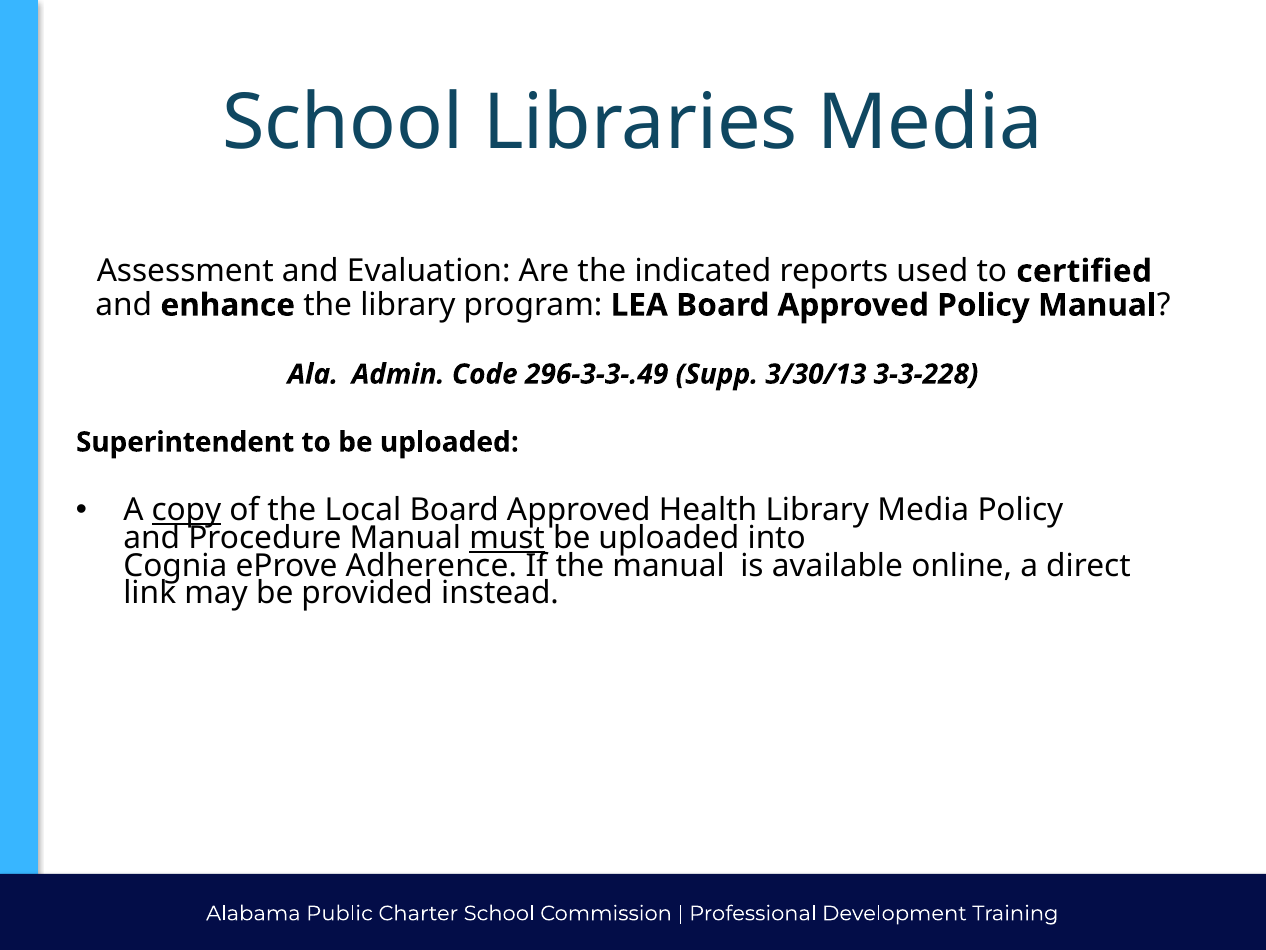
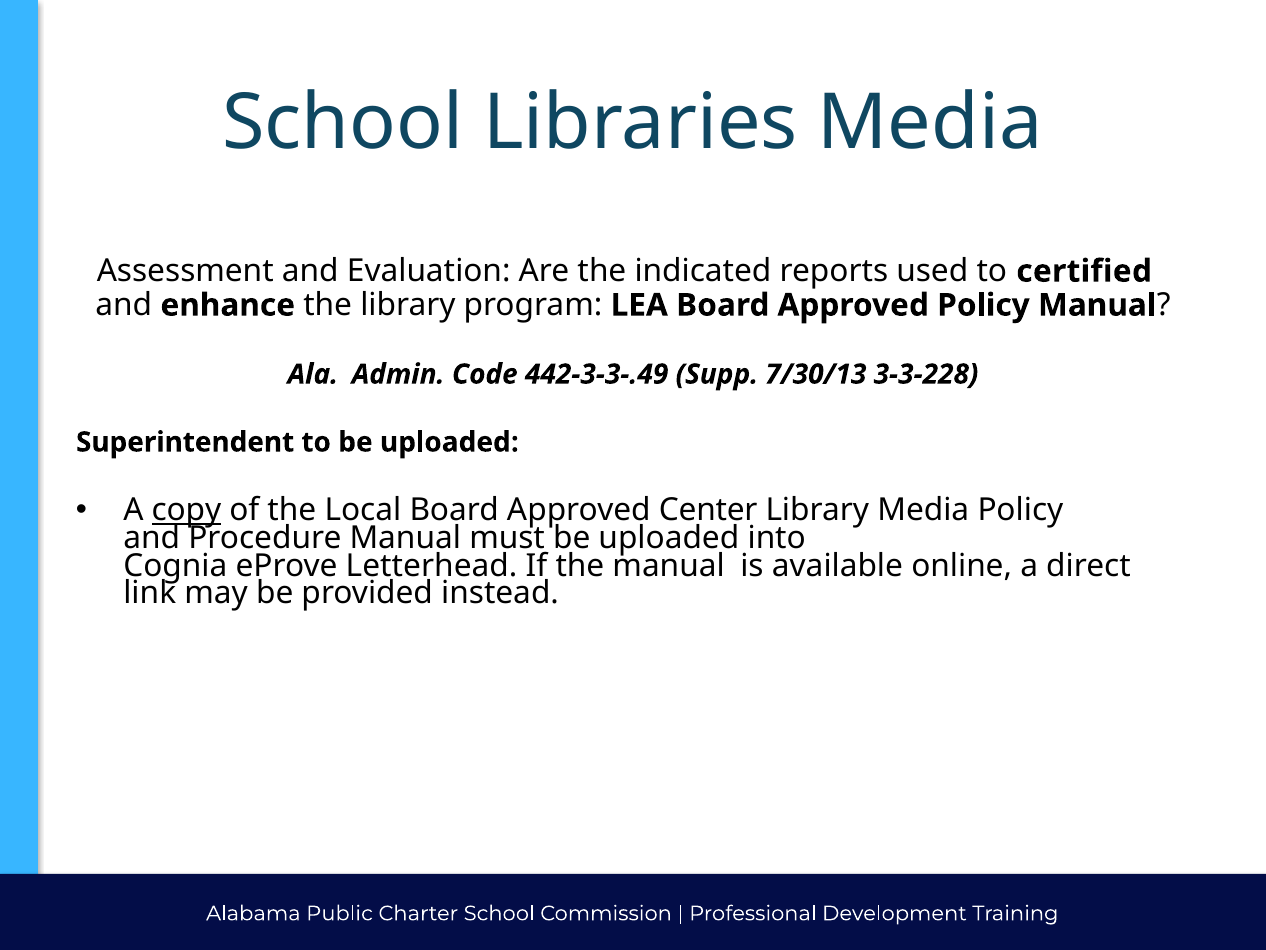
296-3-3-.49: 296-3-3-.49 -> 442-3-3-.49 (597, 374)
3/30/13: 3/30/13 -> 7/30/13 (816, 374)
Health: Health -> Center (708, 510)
must underline: present -> none (507, 538)
Adherence: Adherence -> Letterhead (432, 565)
